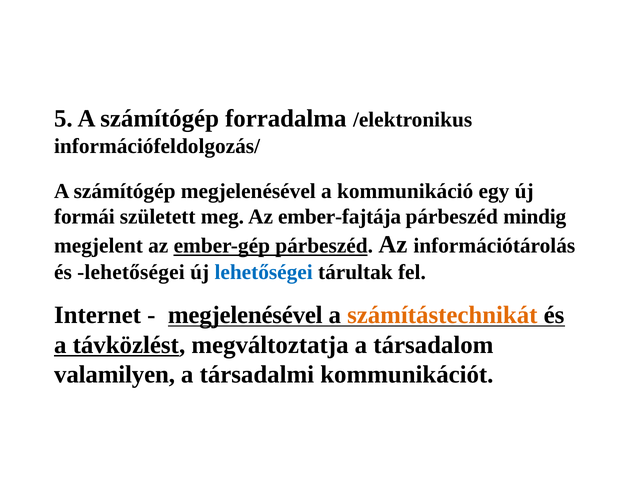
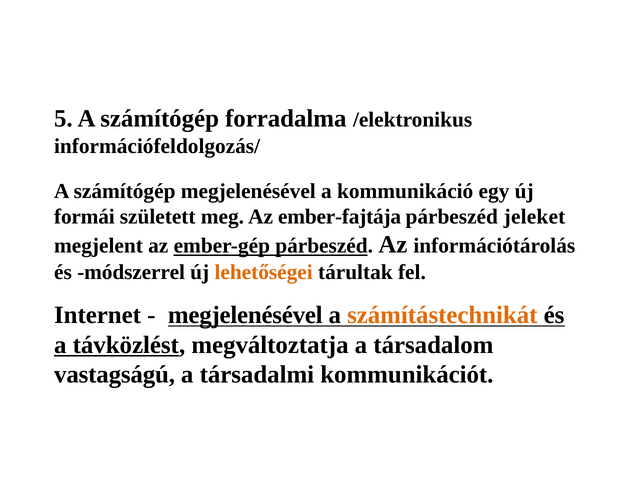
mindig: mindig -> jeleket (535, 217)
és lehetőségei: lehetőségei -> módszerrel (131, 272)
lehetőségei colour: blue -> orange (264, 272)
valamilyen: valamilyen -> vastagságú (115, 375)
